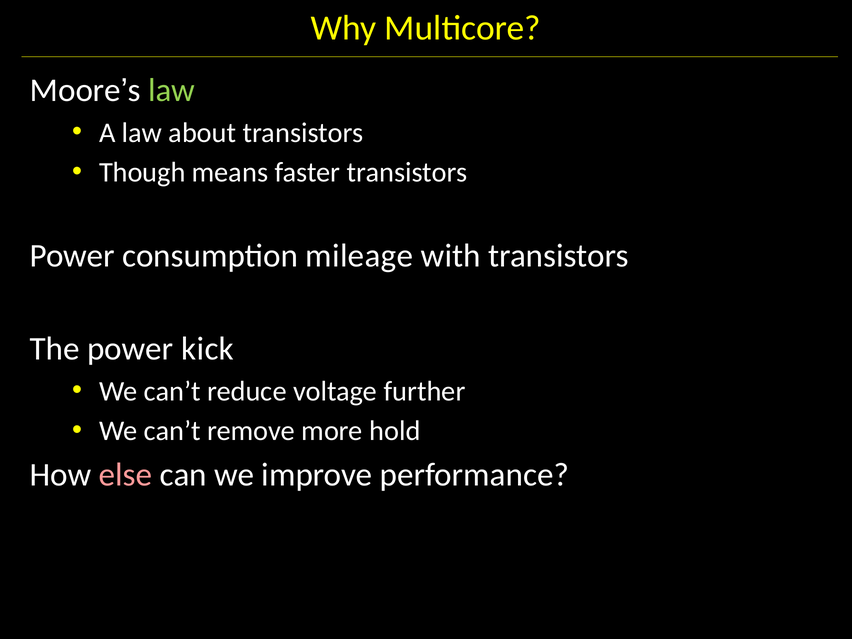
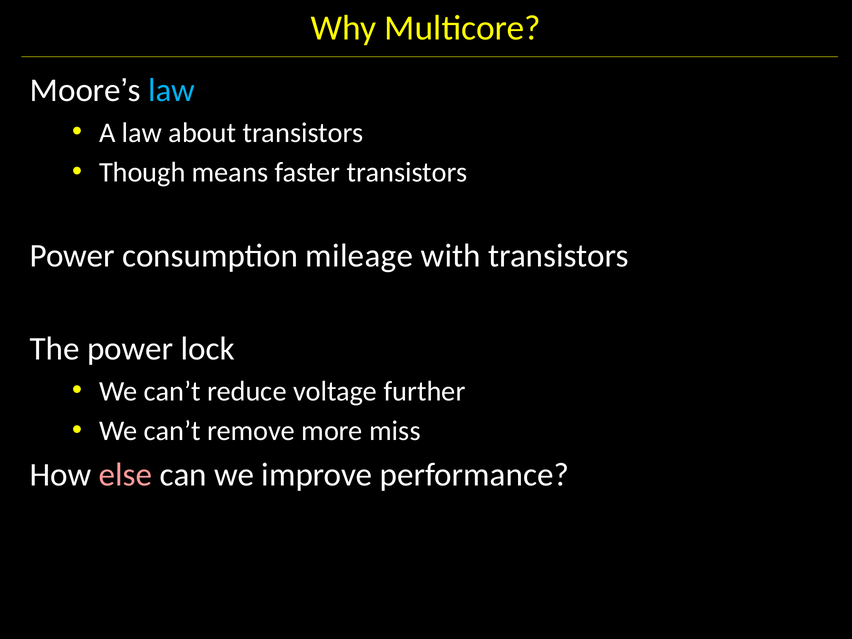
law colour: light green -> light blue (172, 90)
kick: kick -> lock (208, 349)
hold: hold -> miss (395, 431)
